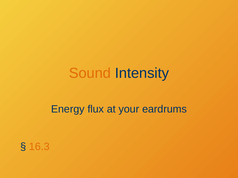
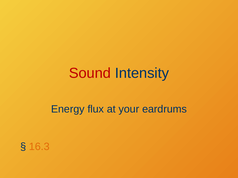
Sound colour: orange -> red (90, 73)
